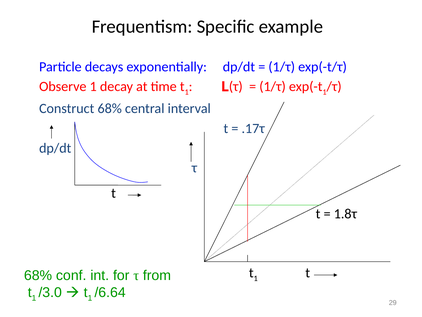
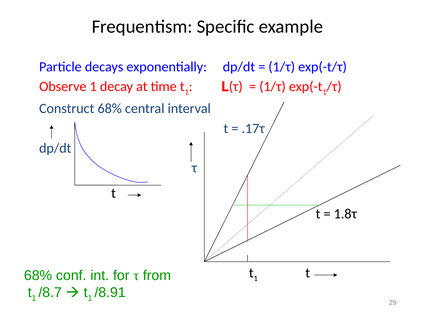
/3.0: /3.0 -> /8.7 (50, 292)
/6.64: /6.64 -> /8.91 (110, 292)
